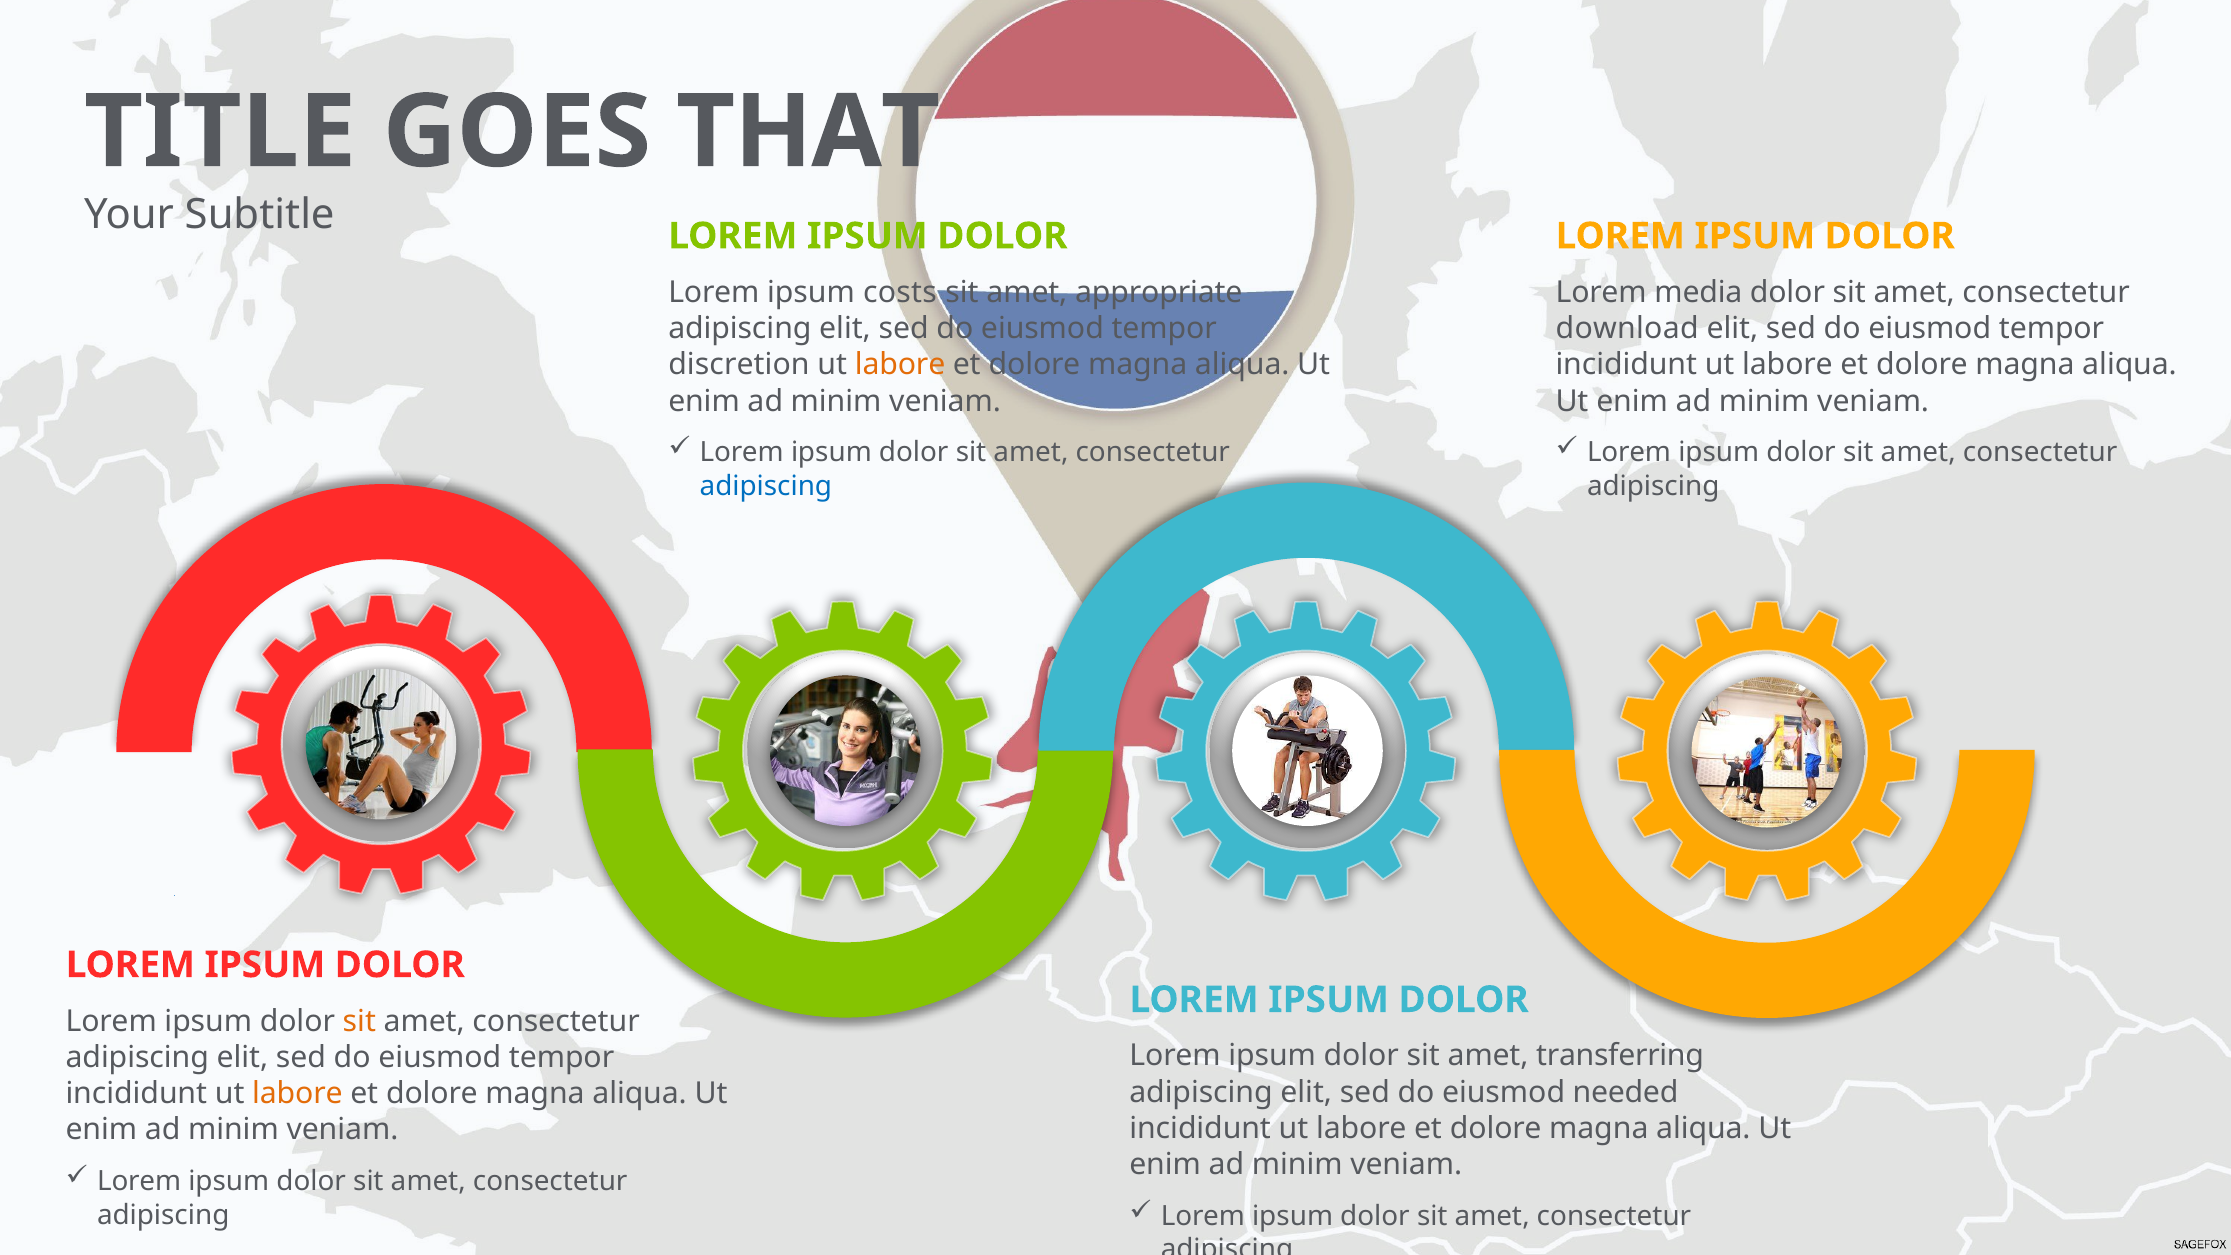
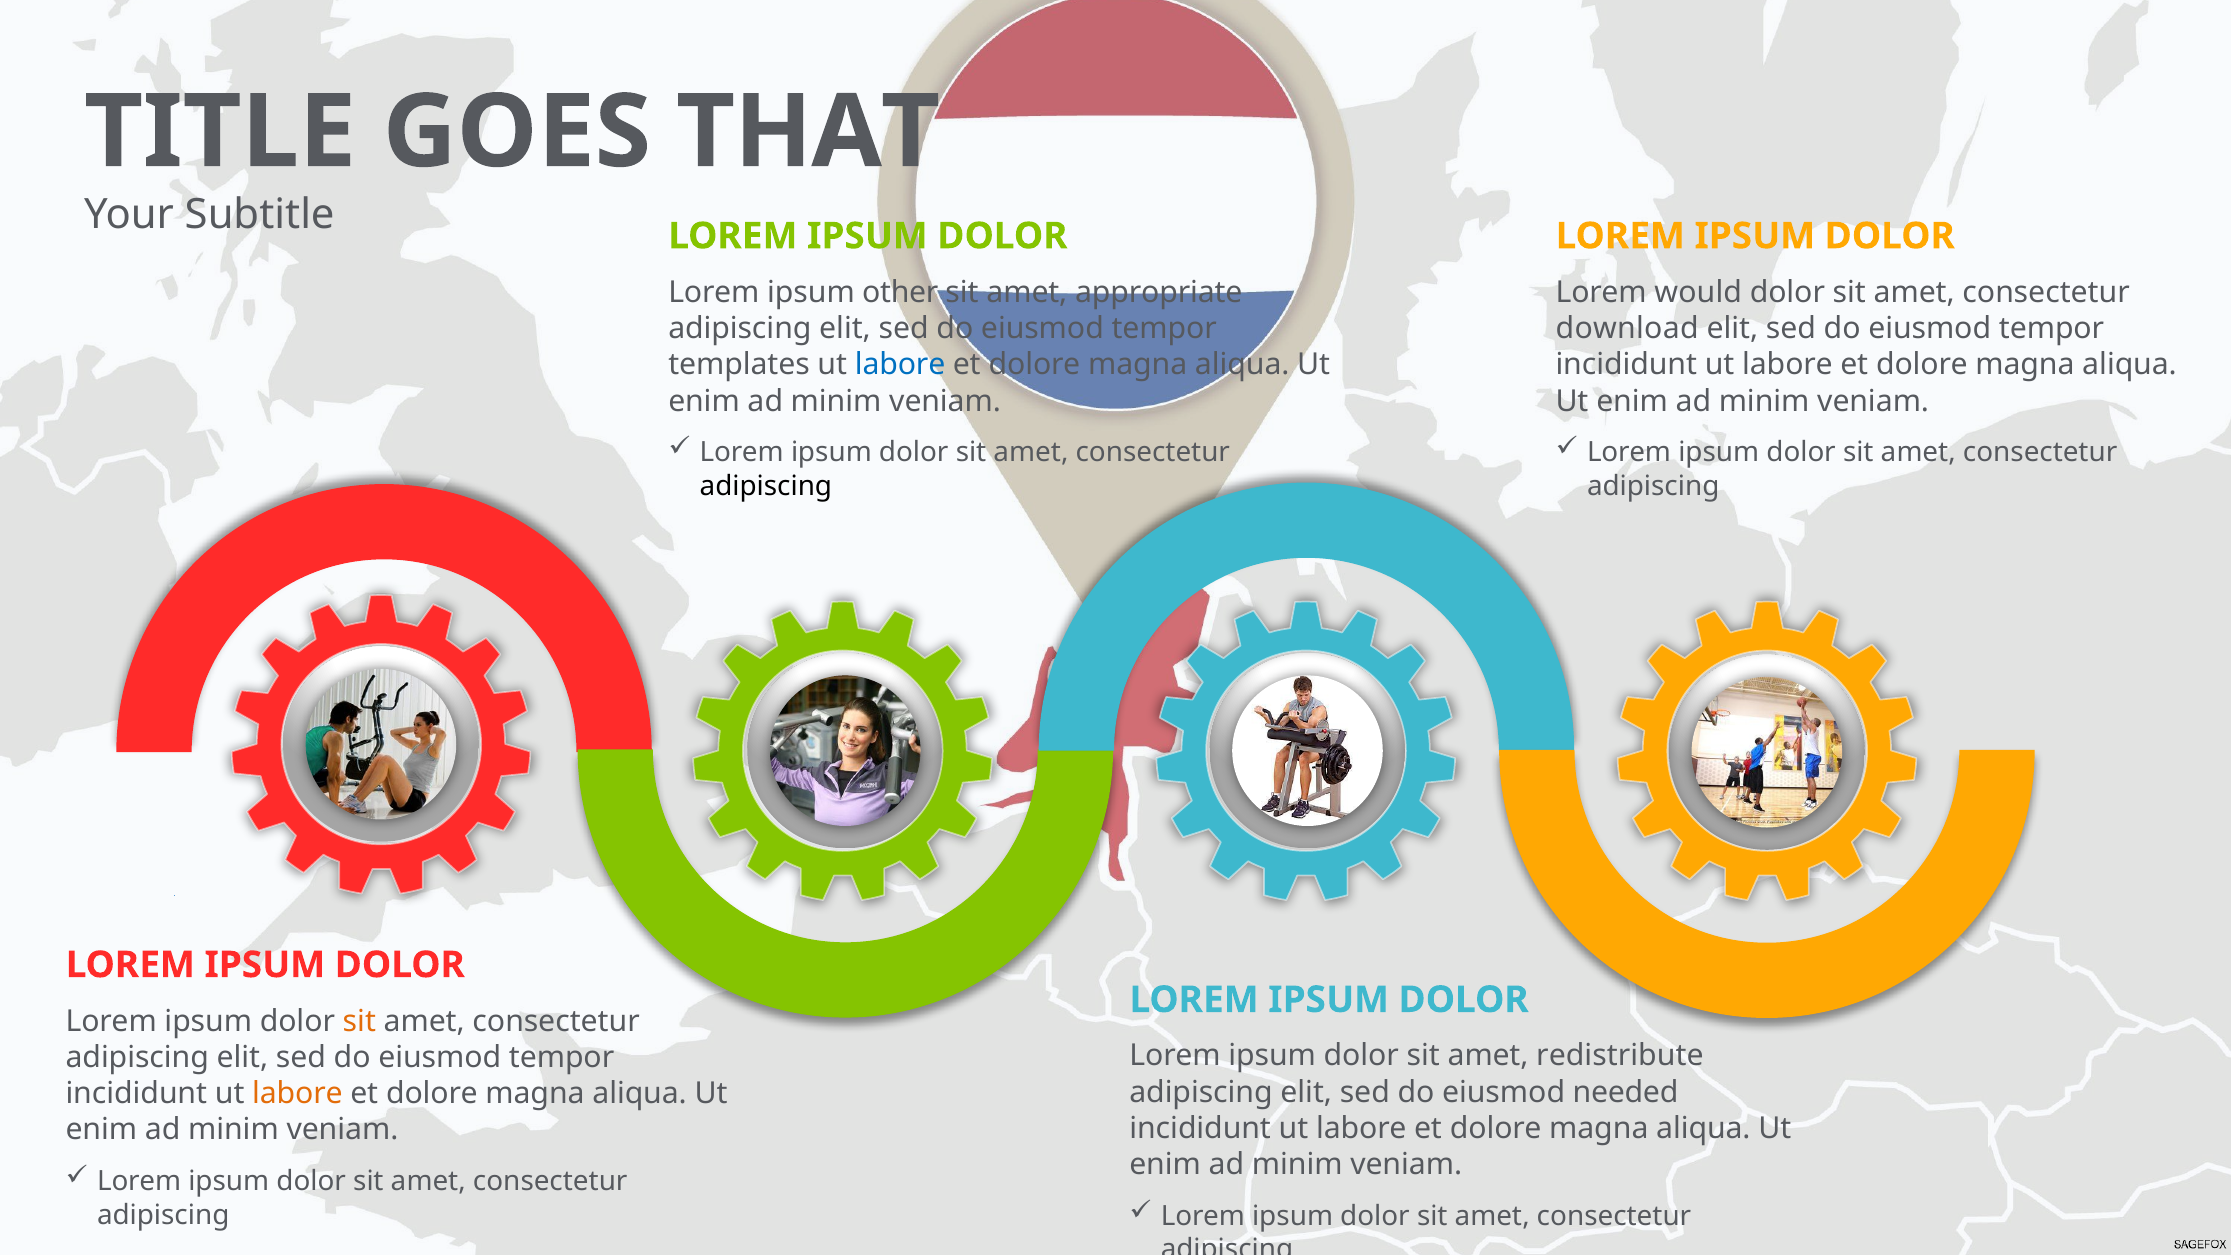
costs: costs -> other (900, 292)
media: media -> would (1698, 292)
discretion: discretion -> templates (739, 365)
labore colour: orange -> blue (900, 365)
adipiscing colour: blue -> black (766, 486)
transferring: transferring -> redistribute (1620, 1056)
